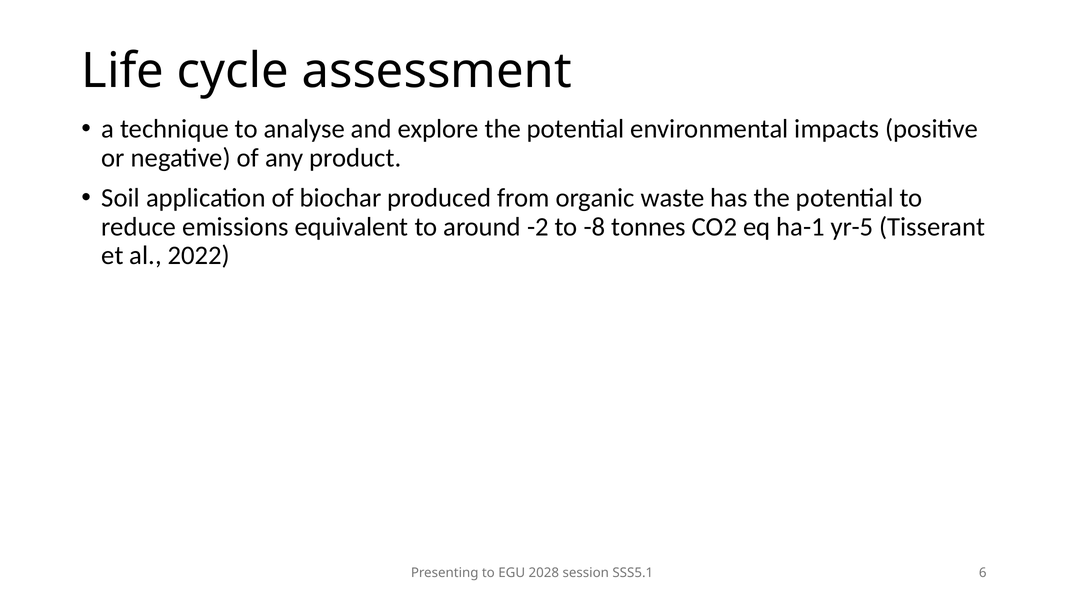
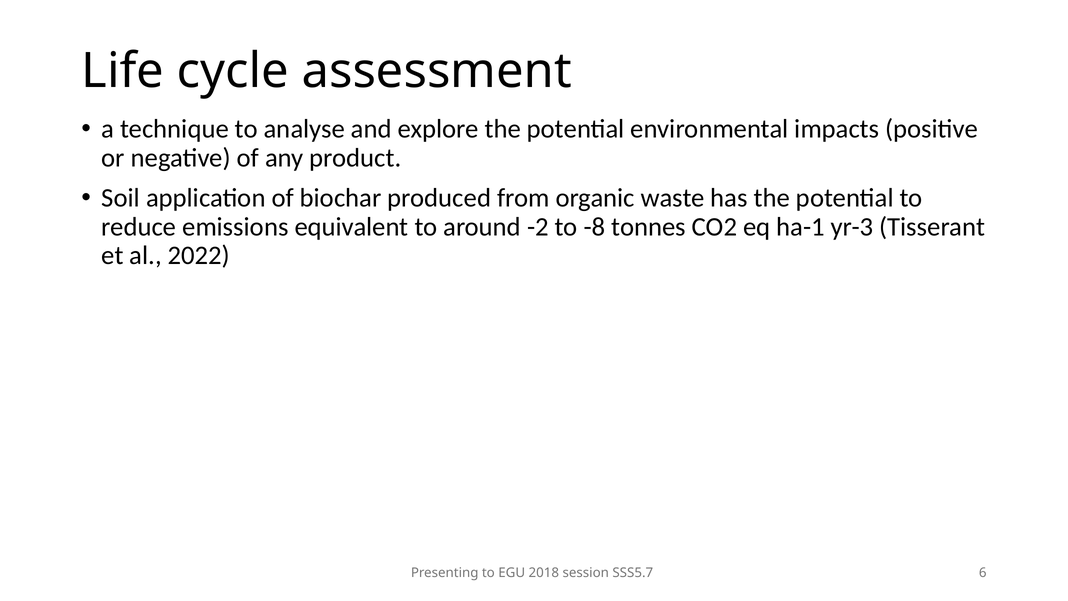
yr-5: yr-5 -> yr-3 (852, 227)
2028: 2028 -> 2018 (544, 573)
SSS5.1: SSS5.1 -> SSS5.7 (633, 573)
